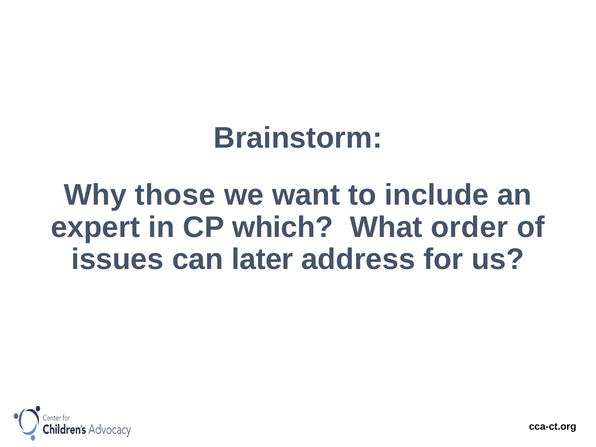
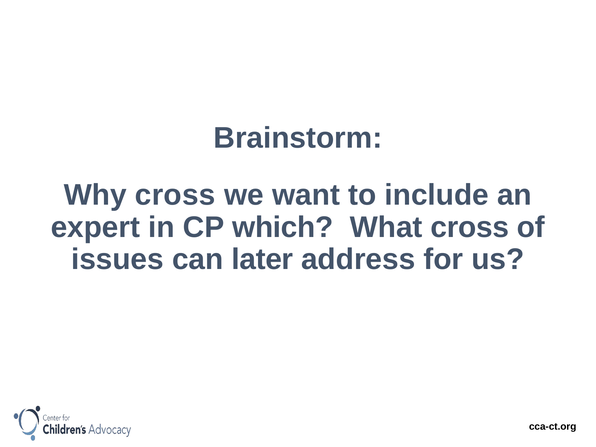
Why those: those -> cross (175, 195)
What order: order -> cross (470, 227)
